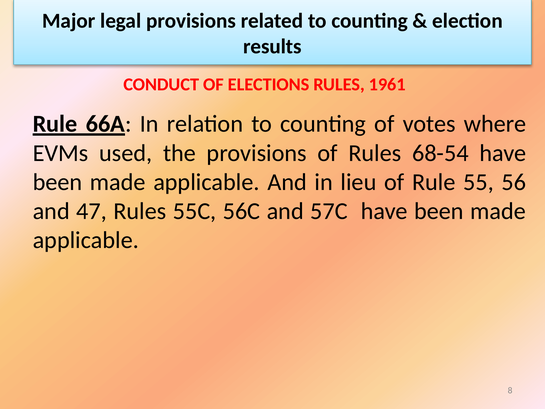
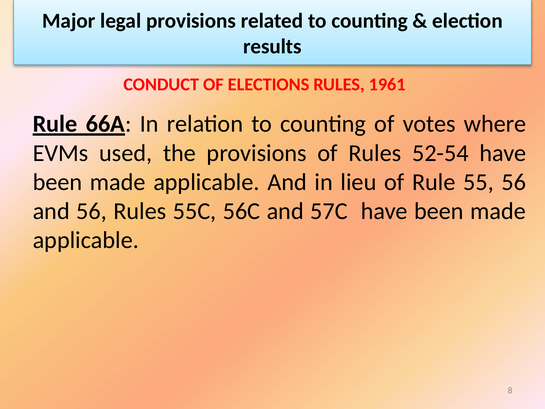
68-54: 68-54 -> 52-54 (440, 153)
and 47: 47 -> 56 (92, 211)
